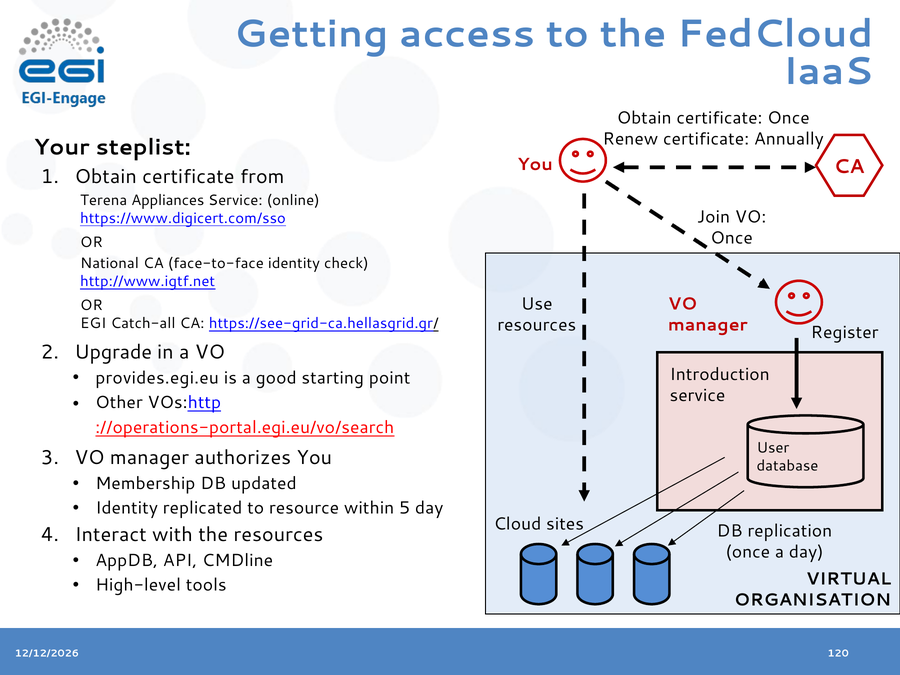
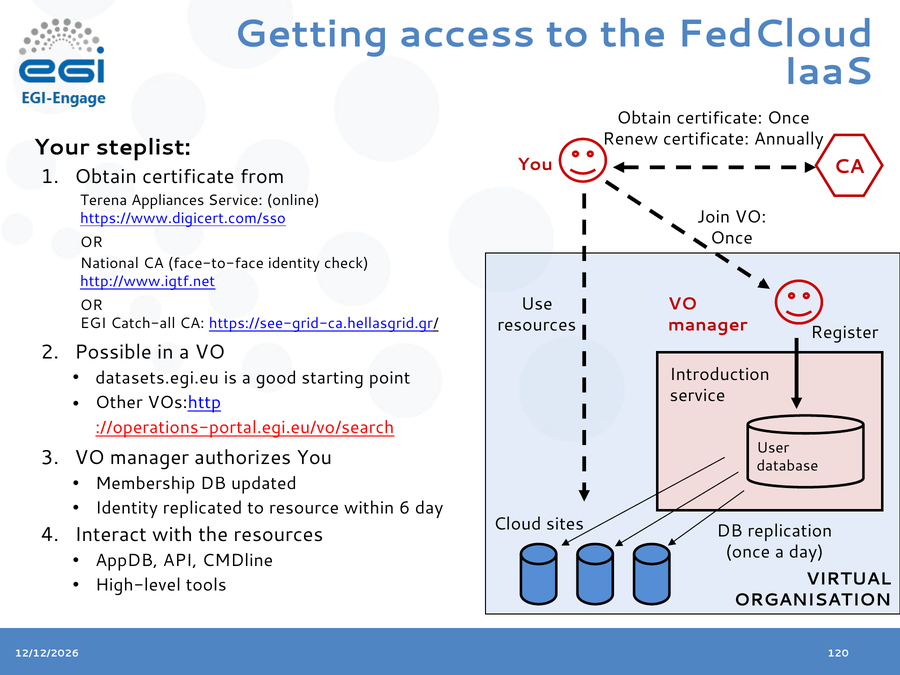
Upgrade: Upgrade -> Possible (113, 352)
provides.egi.eu: provides.egi.eu -> datasets.egi.eu (157, 378)
5: 5 -> 6 (405, 508)
